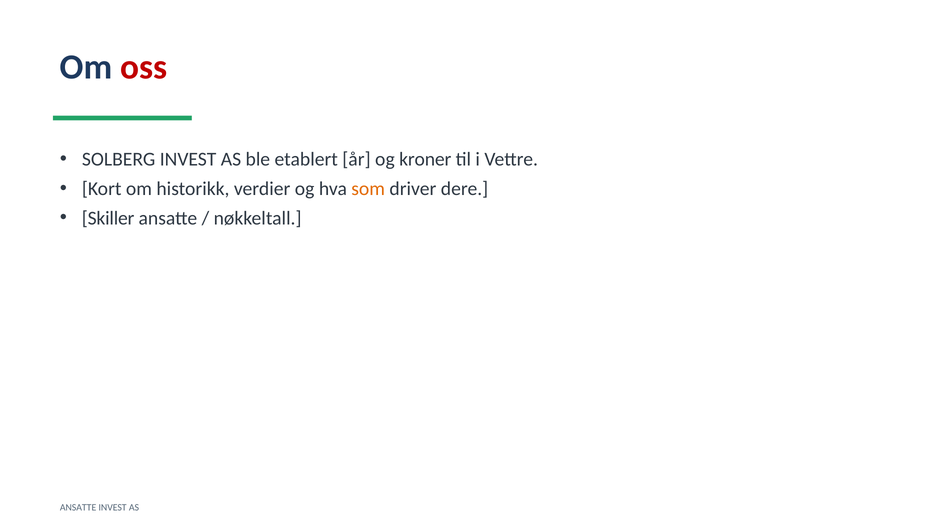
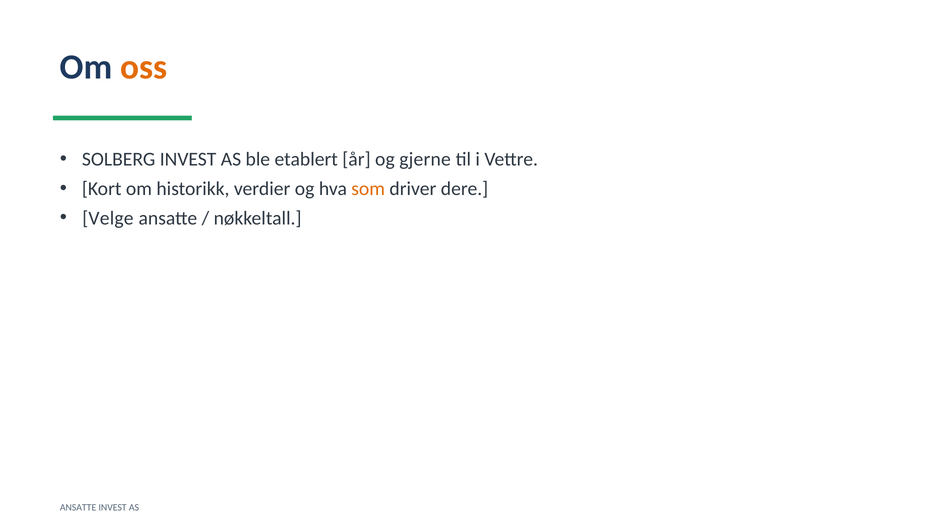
oss colour: red -> orange (144, 67)
kroner: kroner -> gjerne (425, 159)
Skiller: Skiller -> Velge (108, 218)
